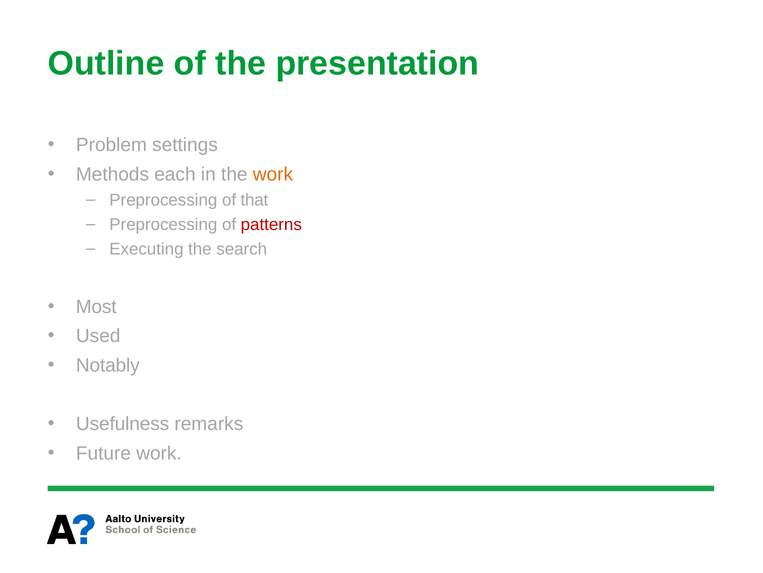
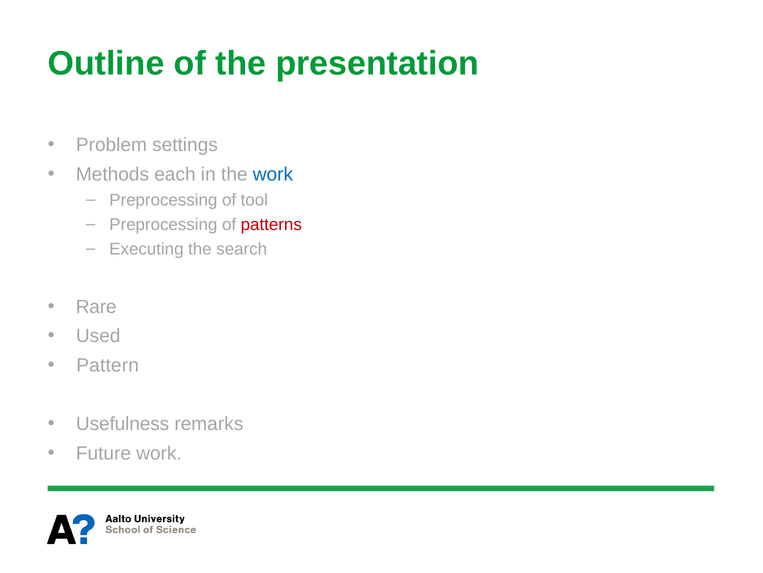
work colour: orange -> blue (273, 174)
that: that -> tool (254, 200)
Most: Most -> Rare (96, 306)
Notably: Notably -> Pattern (108, 365)
